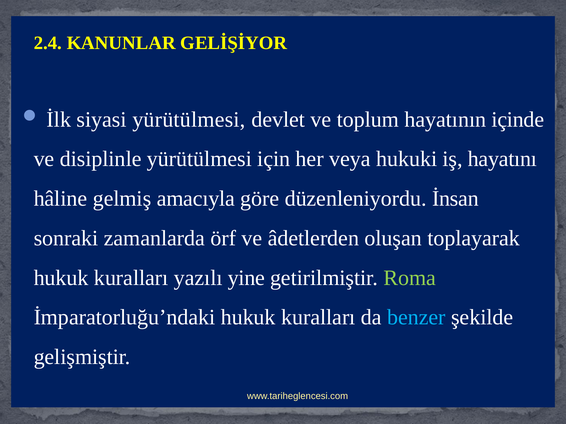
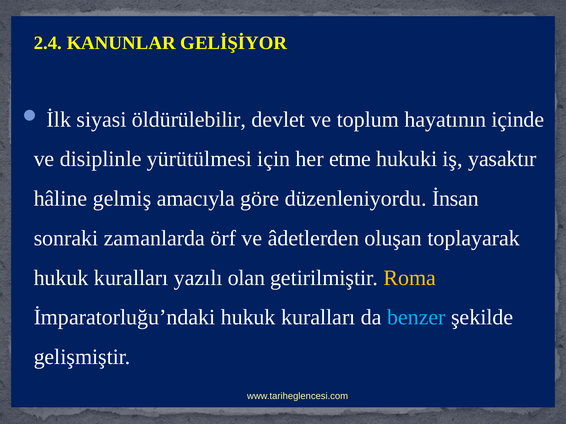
siyasi yürütülmesi: yürütülmesi -> öldürülebilir (189, 120)
veya: veya -> etme (350, 159)
hayatını: hayatını -> yasaktır (502, 159)
yine: yine -> olan (246, 278)
Roma colour: light green -> yellow (410, 278)
